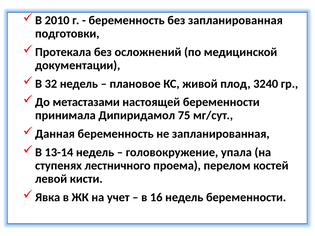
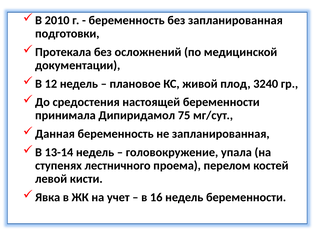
32: 32 -> 12 (51, 84)
метастазами: метастазами -> средостения (86, 102)
